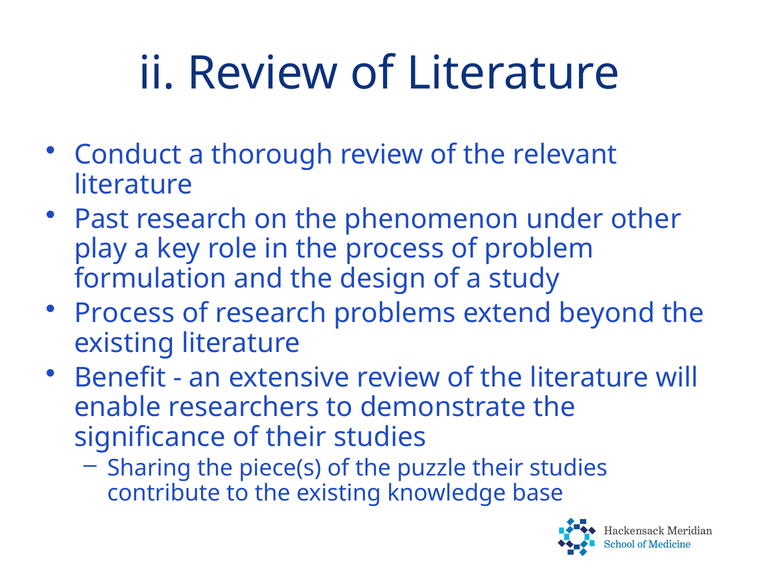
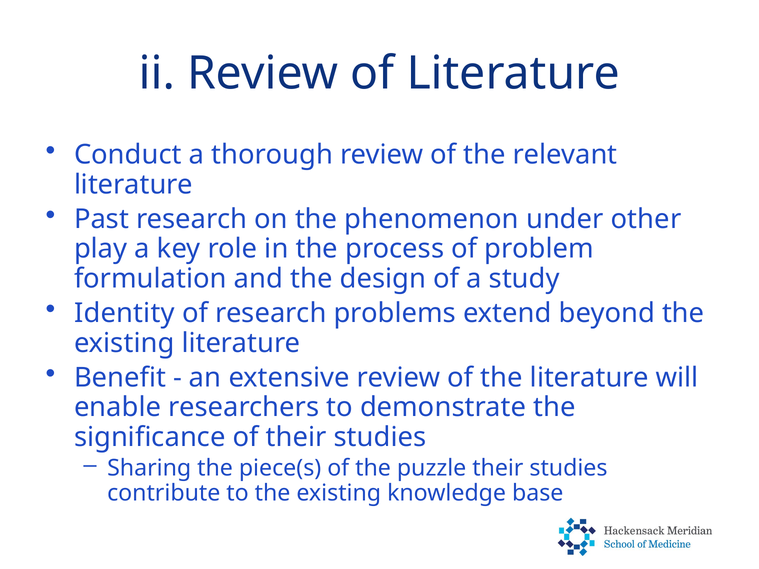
Process: Process -> Identity (124, 314)
